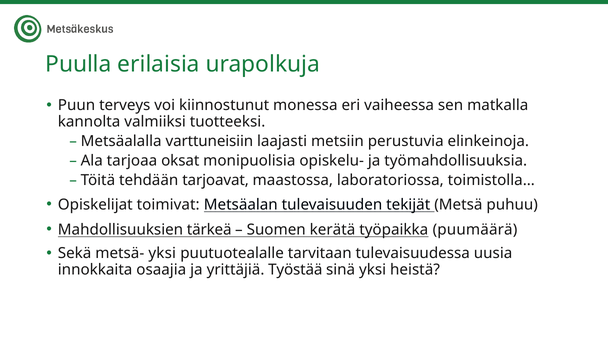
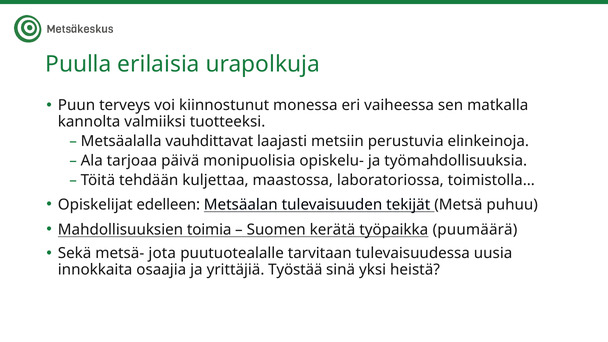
varttuneisiin: varttuneisiin -> vauhdittavat (209, 141)
oksat: oksat -> päivä (180, 161)
tarjoavat: tarjoavat -> kuljettaa (215, 180)
toimivat: toimivat -> edelleen (168, 205)
tärkeä: tärkeä -> toimia (209, 230)
metsä- yksi: yksi -> jota (162, 253)
